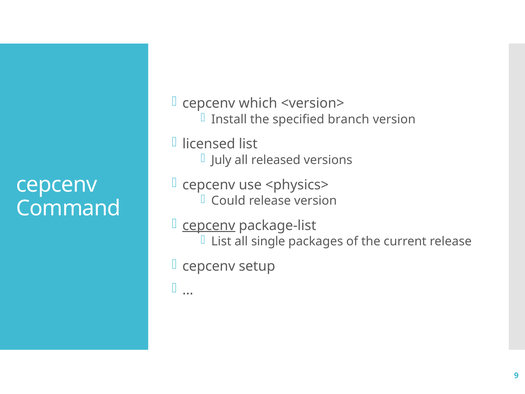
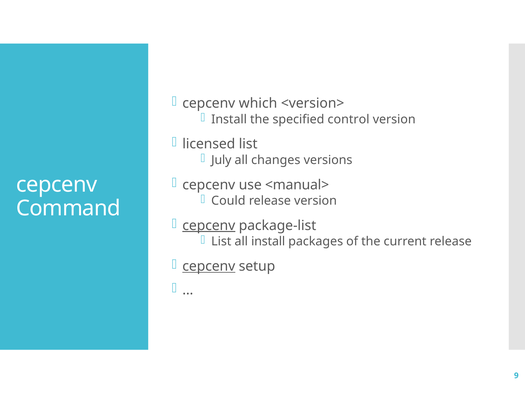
branch: branch -> control (349, 119)
released: released -> changes (276, 160)
<physics>: <physics> -> <manual> (297, 185)
all single: single -> install (268, 241)
cepcenv underline: none -> present (209, 266)
